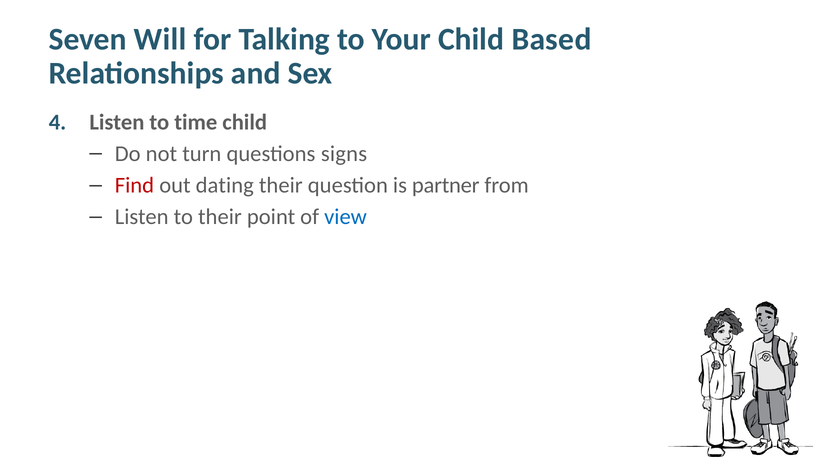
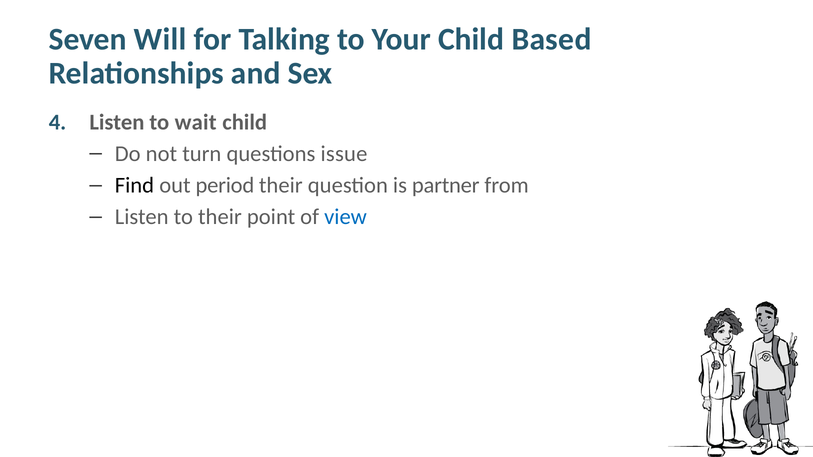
time: time -> wait (196, 122)
signs: signs -> issue (344, 154)
Find colour: red -> black (134, 185)
dating: dating -> period (225, 185)
